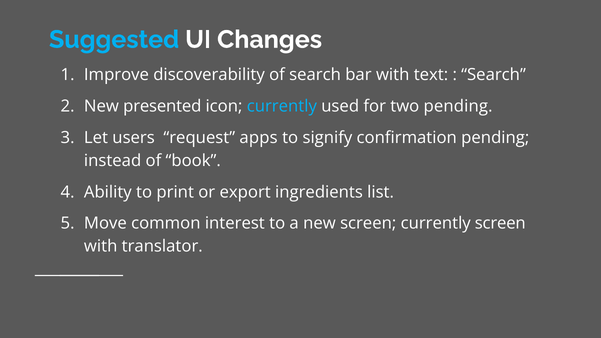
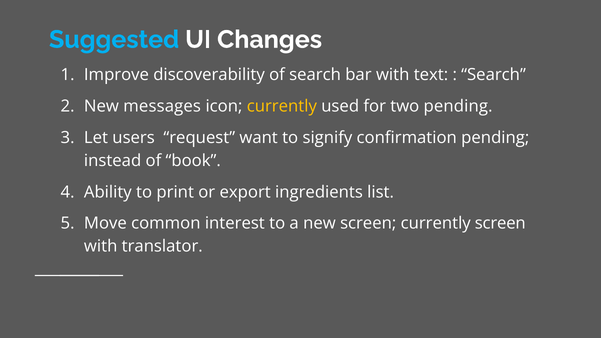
presented: presented -> messages (162, 106)
currently colour: light blue -> yellow (282, 106)
apps: apps -> want (259, 138)
